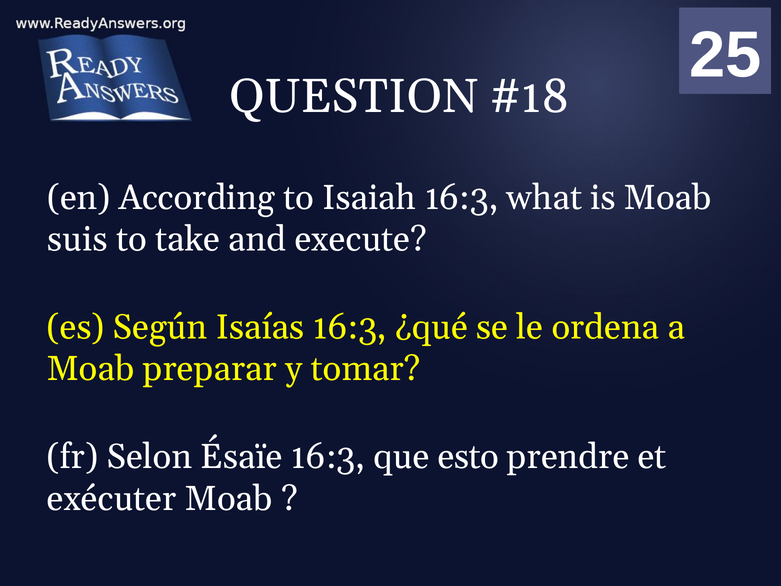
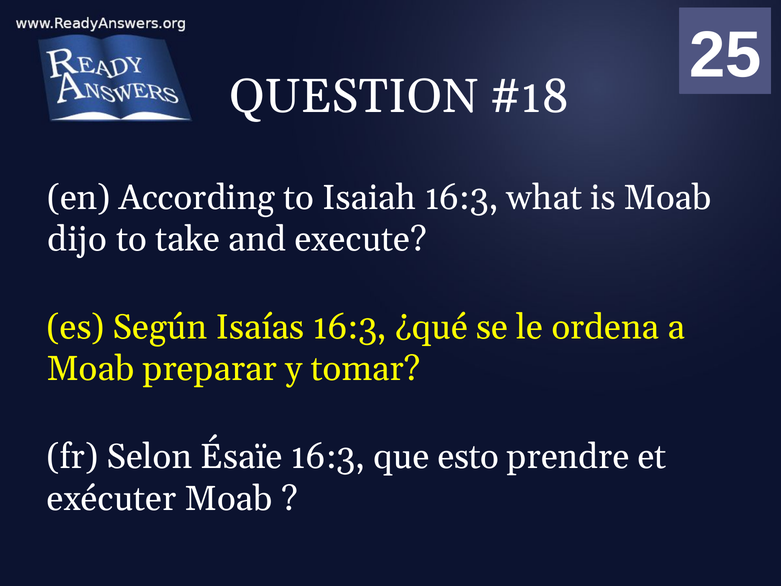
suis: suis -> dijo (77, 239)
